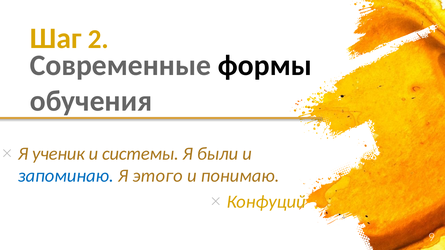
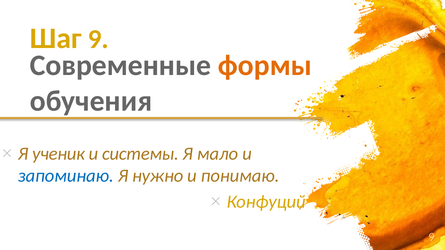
Шаг 2: 2 -> 9 (98, 39)
формы colour: black -> orange (265, 65)
были: были -> мало (218, 154)
этого: этого -> нужно (158, 176)
